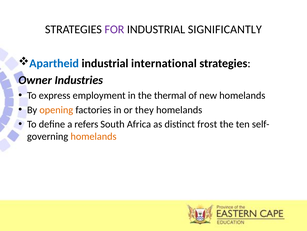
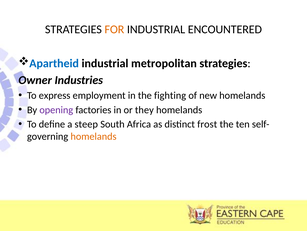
FOR colour: purple -> orange (114, 29)
SIGNIFICANTLY: SIGNIFICANTLY -> ENCOUNTERED (225, 29)
international: international -> metropolitan (164, 63)
thermal: thermal -> fighting (170, 95)
opening colour: orange -> purple (56, 110)
refers: refers -> steep (86, 124)
